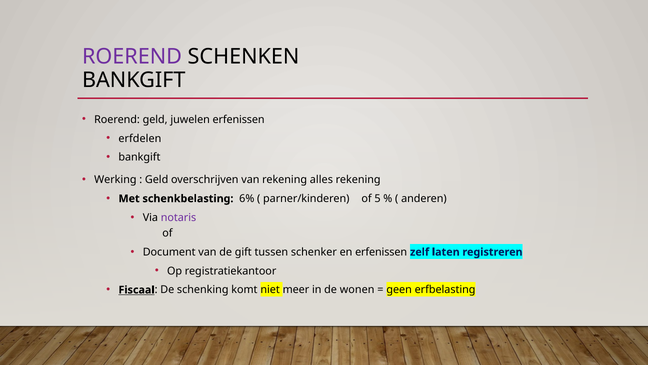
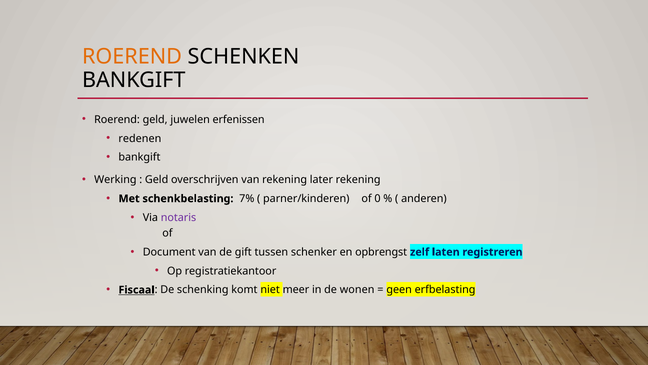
ROEREND colour: purple -> orange (132, 57)
erfdelen: erfdelen -> redenen (140, 138)
alles: alles -> later (321, 179)
6%: 6% -> 7% (247, 198)
5: 5 -> 0 (377, 198)
en erfenissen: erfenissen -> opbrengst (381, 252)
